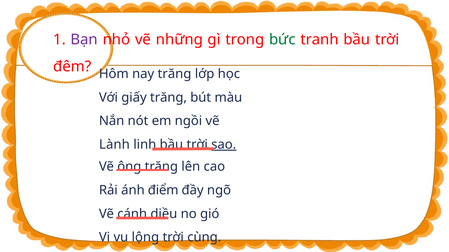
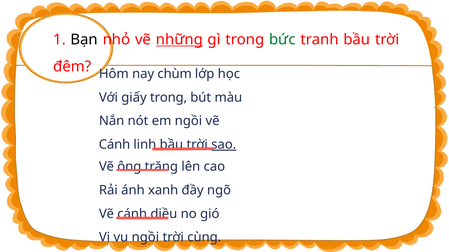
Bạn colour: purple -> black (84, 40)
những underline: none -> present (179, 40)
nay trăng: trăng -> chùm (175, 74)
giấy trăng: trăng -> trong (169, 98)
Lành: Lành -> Cánh (115, 145)
điểm: điểm -> xanh (163, 191)
vu lộng: lộng -> ngồi (145, 238)
